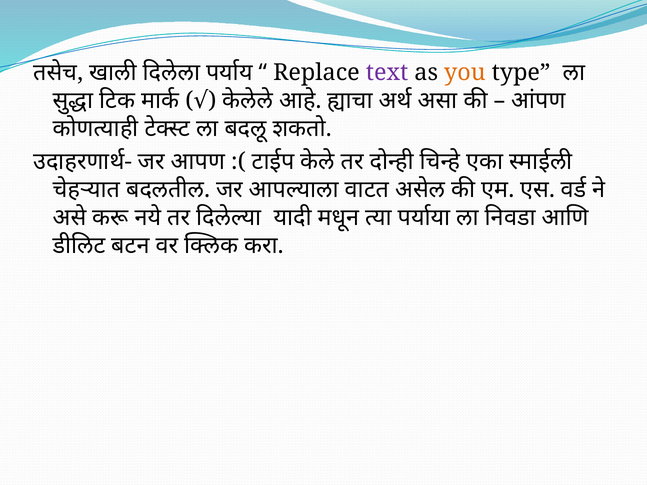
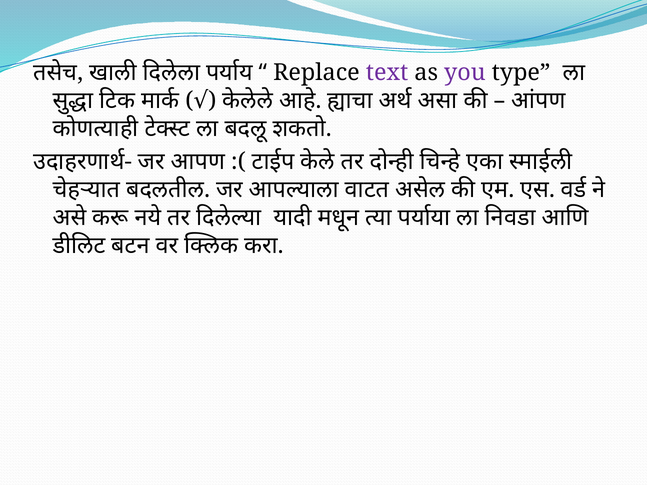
you colour: orange -> purple (465, 73)
